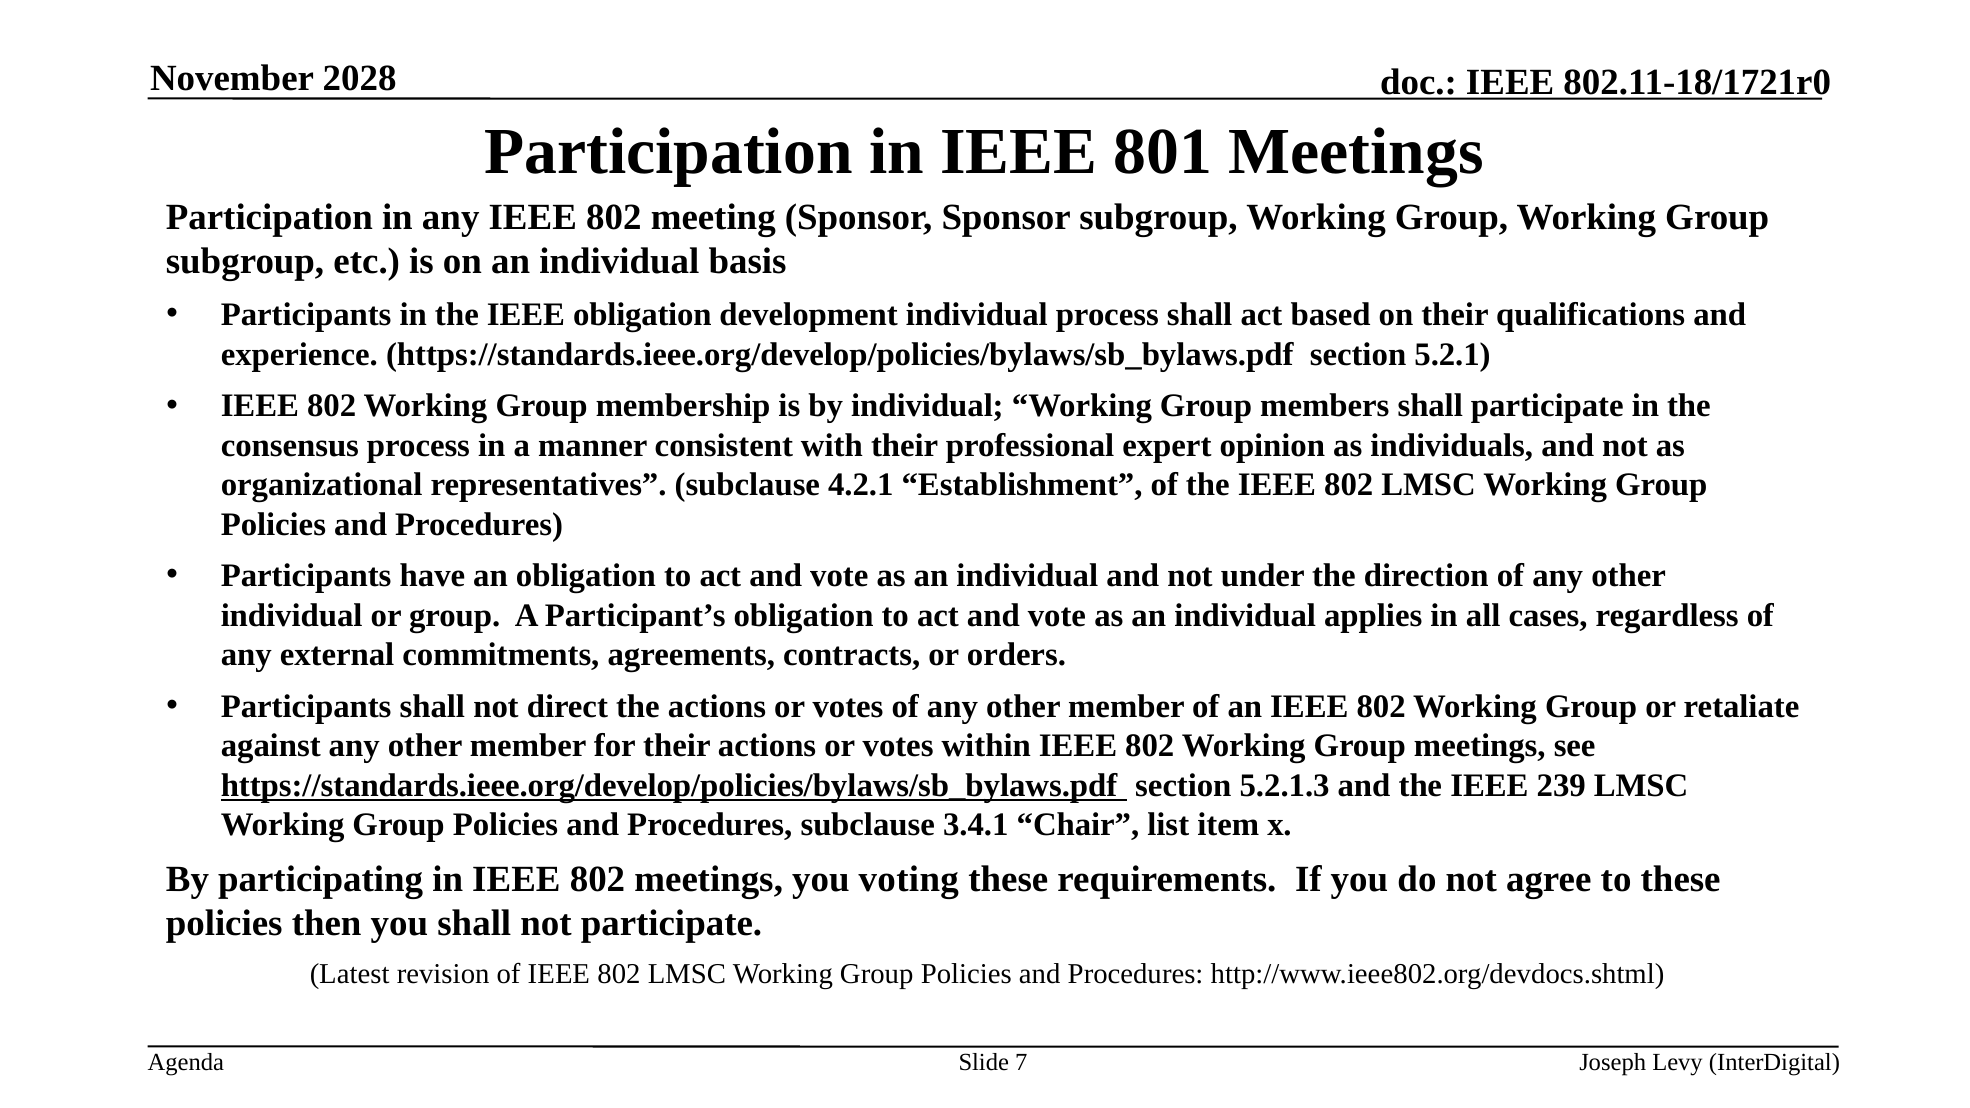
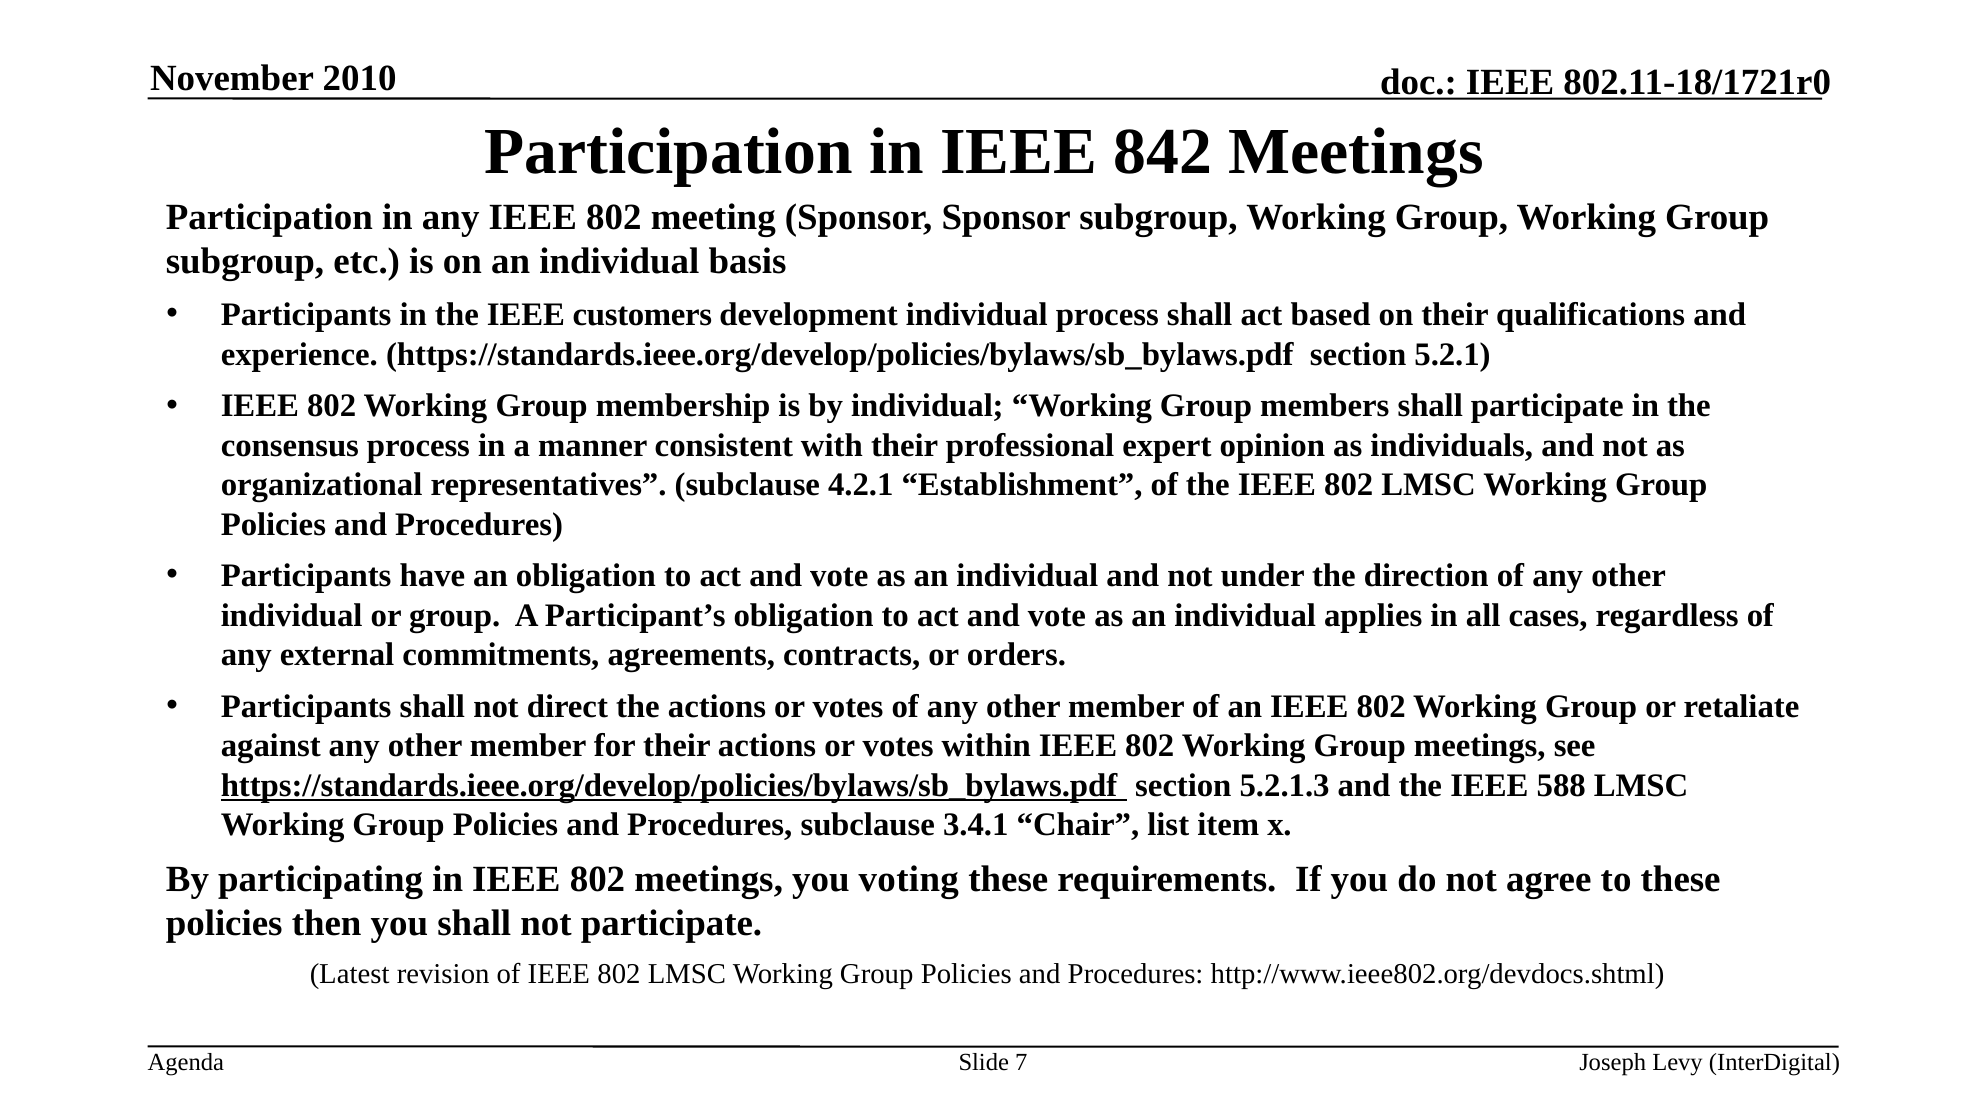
2028: 2028 -> 2010 (360, 78)
801: 801 -> 842 (1163, 152)
IEEE obligation: obligation -> customers (642, 315)
239: 239 -> 588 (1561, 785)
